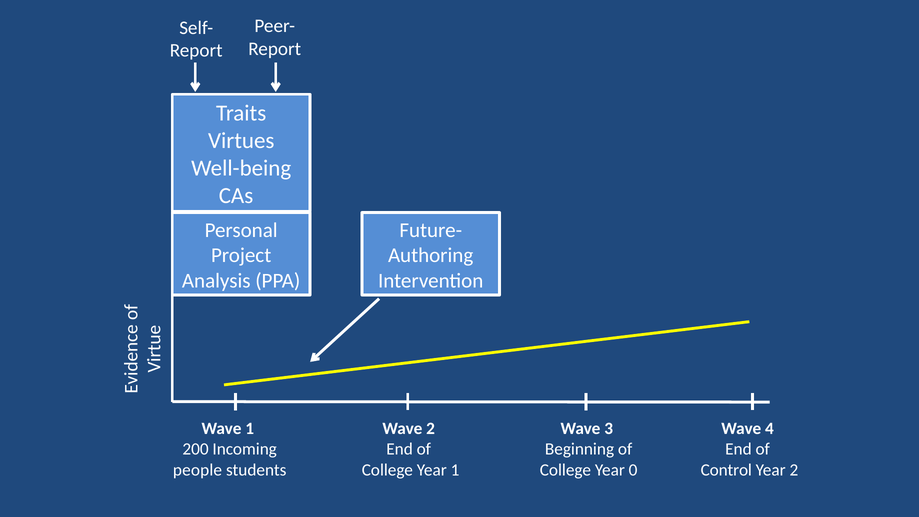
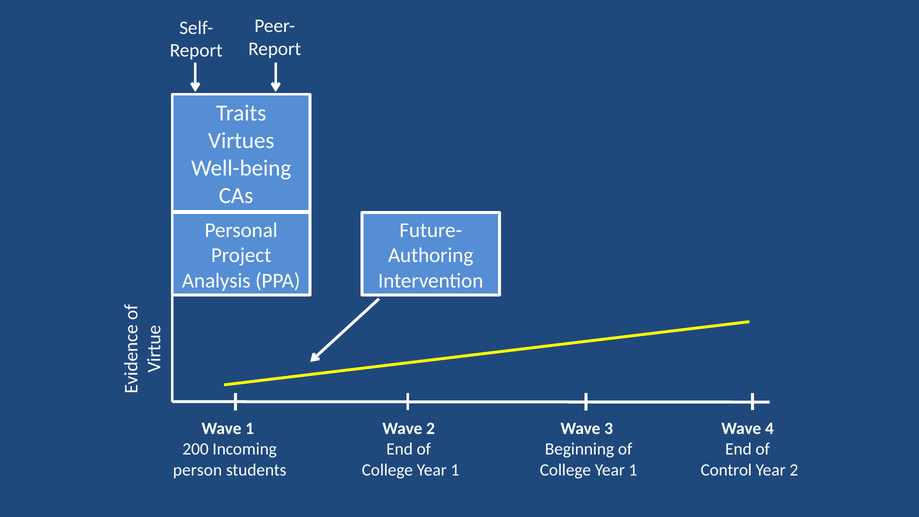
people: people -> person (198, 470)
0: 0 -> 1 (633, 470)
